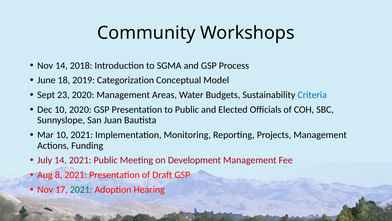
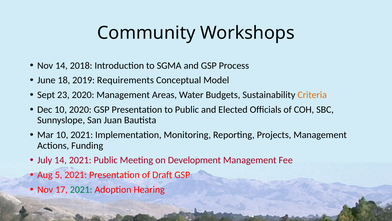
Categorization: Categorization -> Requirements (125, 80)
Criteria colour: blue -> orange (312, 95)
8: 8 -> 5 (59, 175)
